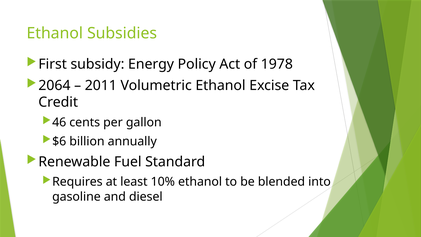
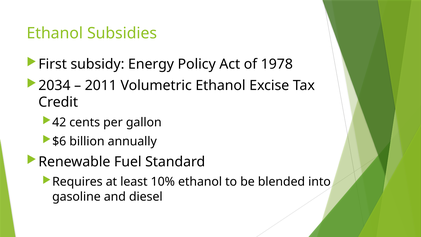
2064: 2064 -> 2034 (54, 85)
46: 46 -> 42 (59, 122)
